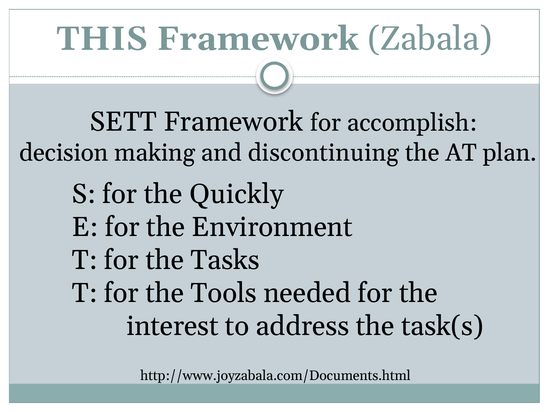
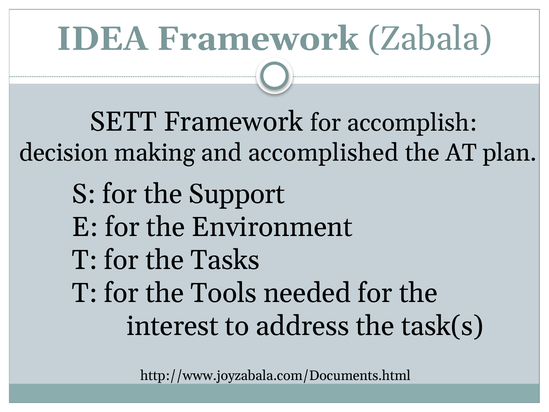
THIS: THIS -> IDEA (102, 39)
discontinuing: discontinuing -> accomplished (323, 153)
Quickly: Quickly -> Support (237, 194)
